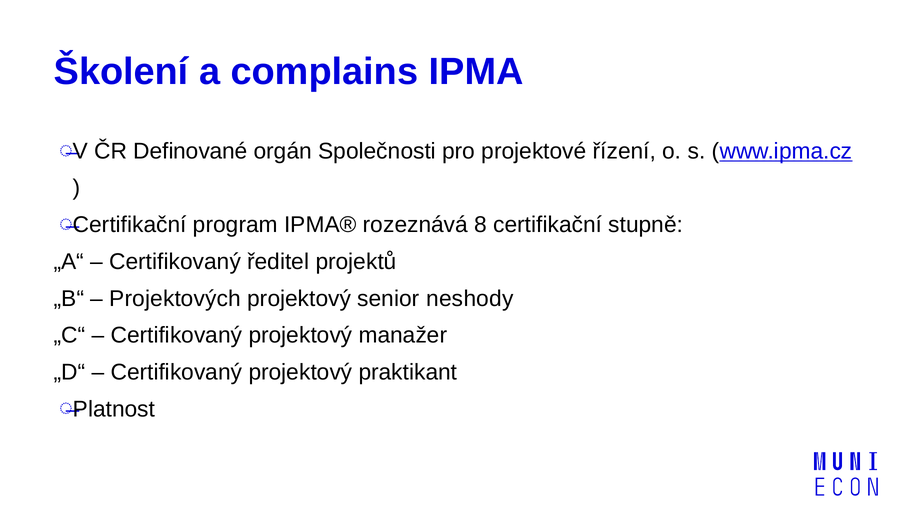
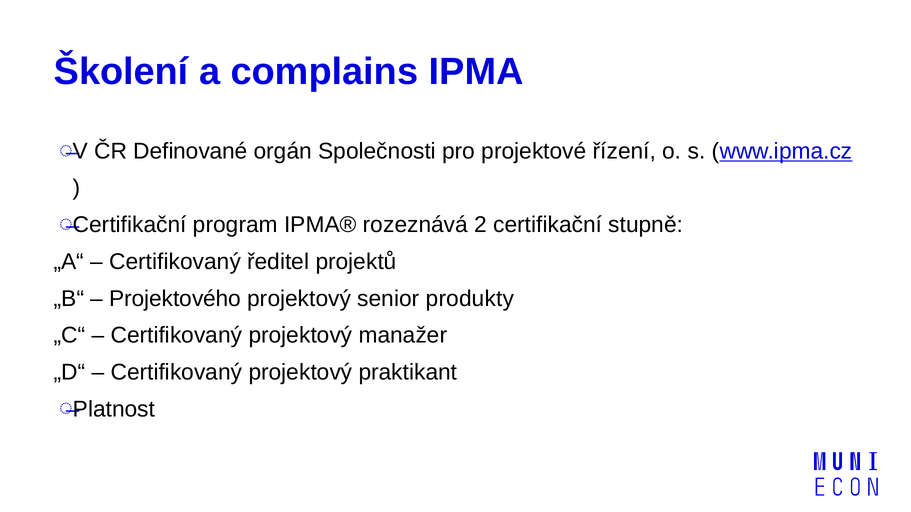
8: 8 -> 2 (481, 225)
Projektových: Projektových -> Projektového (175, 299)
neshody: neshody -> produkty (470, 299)
